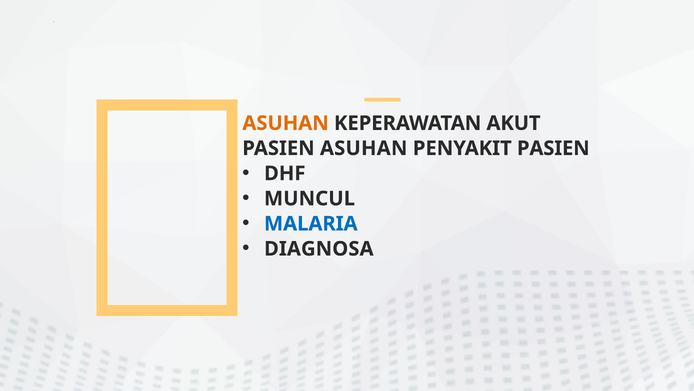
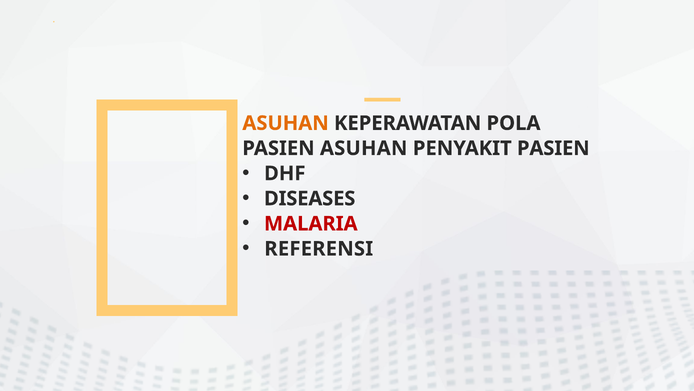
AKUT: AKUT -> POLA (513, 123)
MUNCUL: MUNCUL -> DISEASES (310, 198)
MALARIA colour: blue -> red (311, 223)
DIAGNOSA: DIAGNOSA -> REFERENSI (319, 248)
